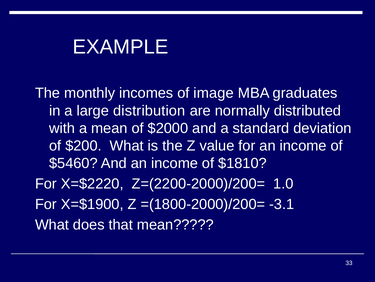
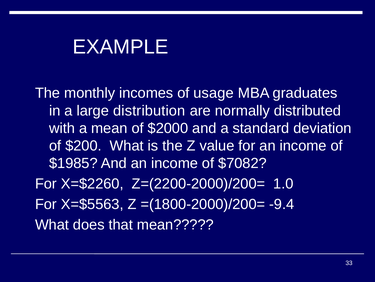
image: image -> usage (214, 93)
$5460: $5460 -> $1985 (73, 163)
$1810: $1810 -> $7082 (242, 163)
X=$2220: X=$2220 -> X=$2260 (92, 183)
X=$1900: X=$1900 -> X=$5563 (92, 204)
-3.1: -3.1 -> -9.4 (282, 204)
